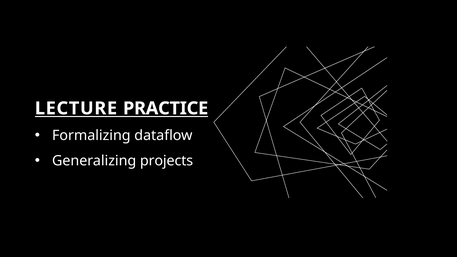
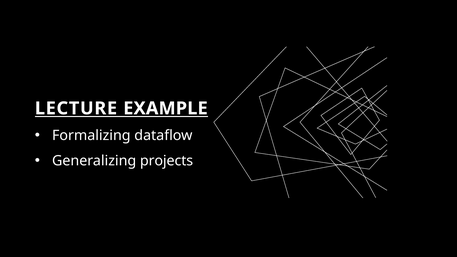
PRACTICE: PRACTICE -> EXAMPLE (165, 108)
